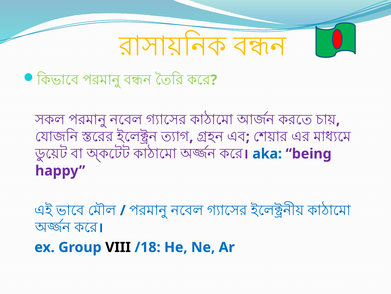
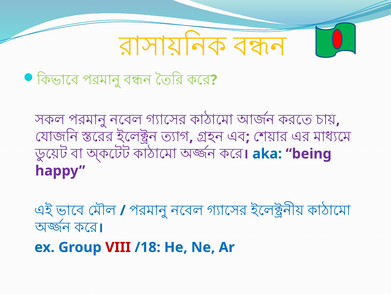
VIII colour: black -> red (118, 247)
